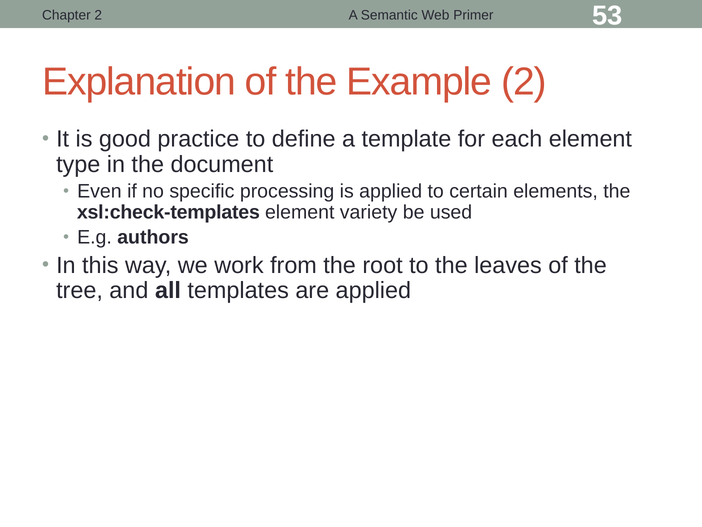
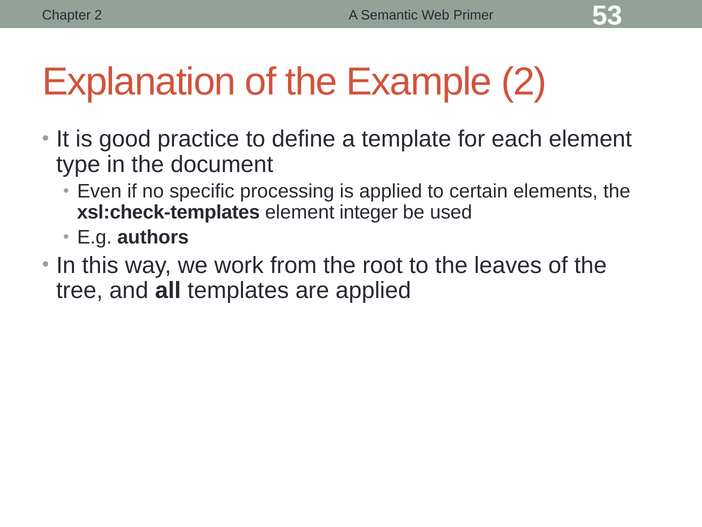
variety: variety -> integer (369, 212)
